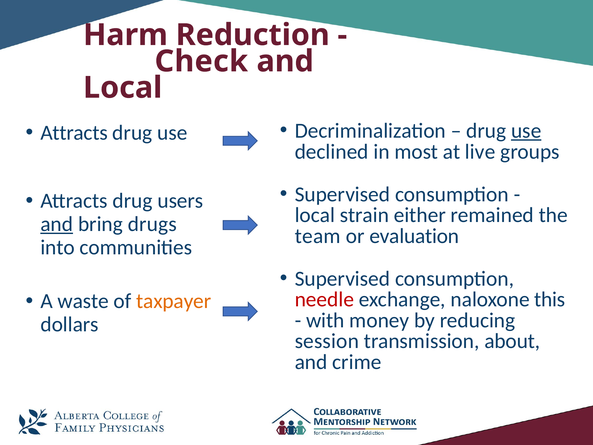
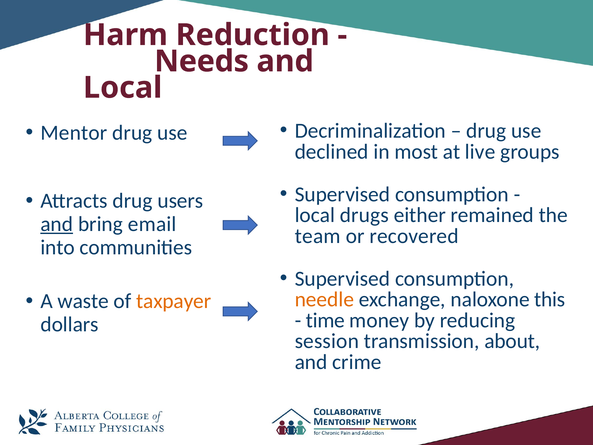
Check: Check -> Needs (202, 61)
use underline: present -> none (526, 131)
Attracts: Attracts -> Mentor (74, 133)
strain: strain -> drugs (364, 215)
drugs: drugs -> email (152, 224)
evaluation: evaluation -> recovered (414, 236)
needle colour: red -> orange (324, 299)
with: with -> time (325, 320)
